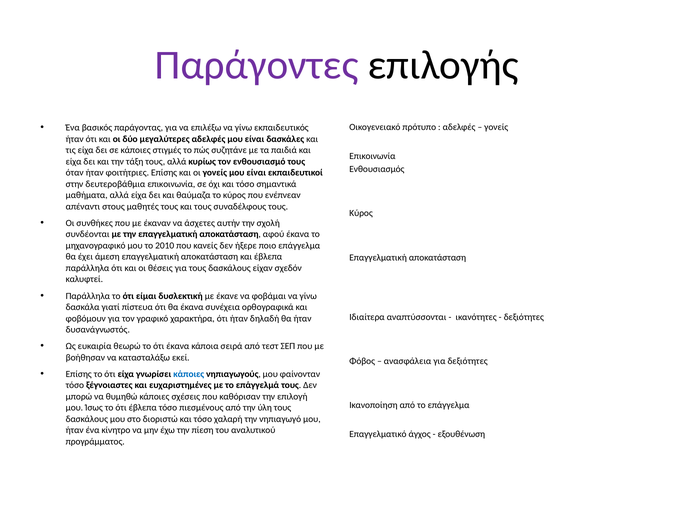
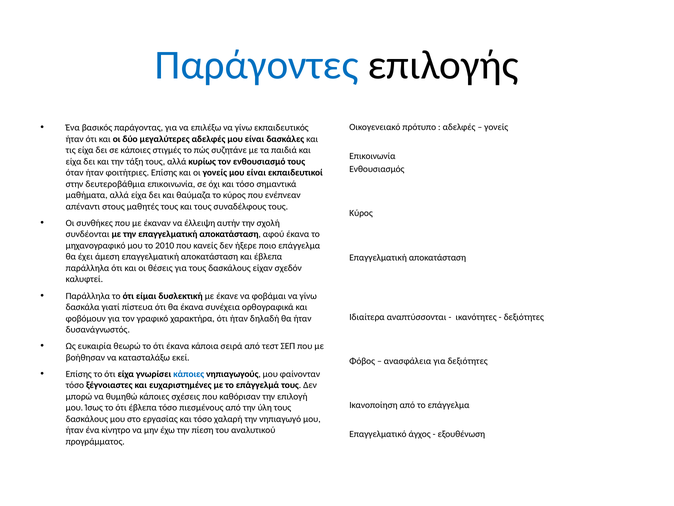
Παράγοντες colour: purple -> blue (257, 65)
άσχετες: άσχετες -> έλλειψη (200, 223)
διοριστώ: διοριστώ -> εργασίας (160, 419)
